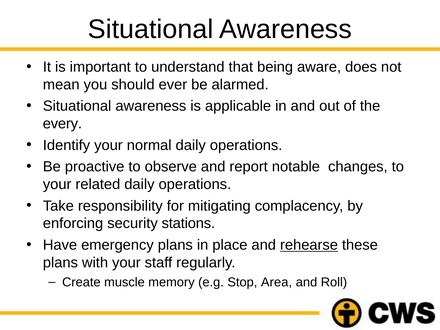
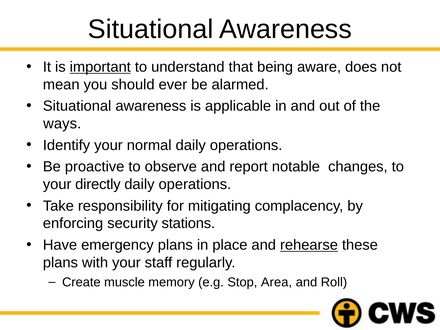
important underline: none -> present (100, 67)
every: every -> ways (62, 124)
related: related -> directly (98, 184)
